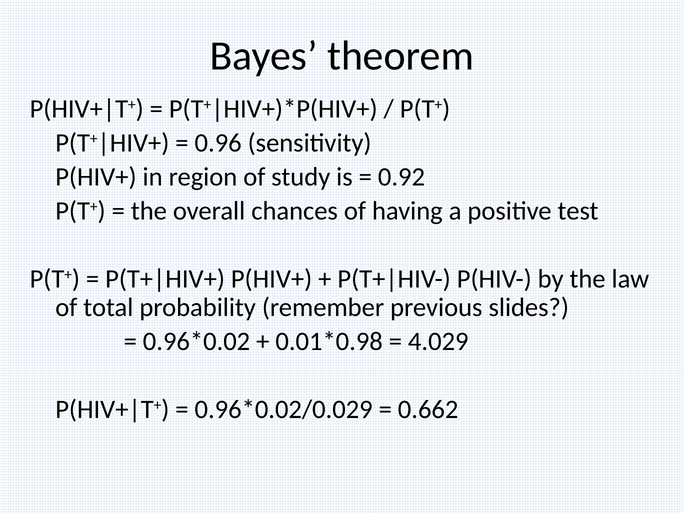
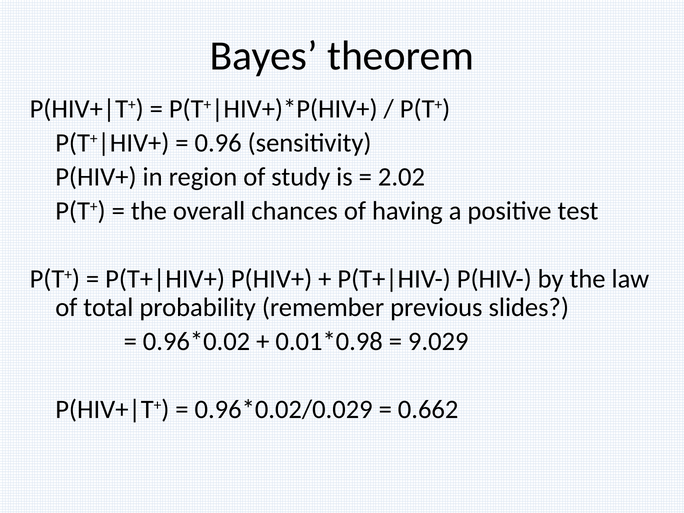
0.92: 0.92 -> 2.02 (401, 177)
4.029: 4.029 -> 9.029 (438, 342)
